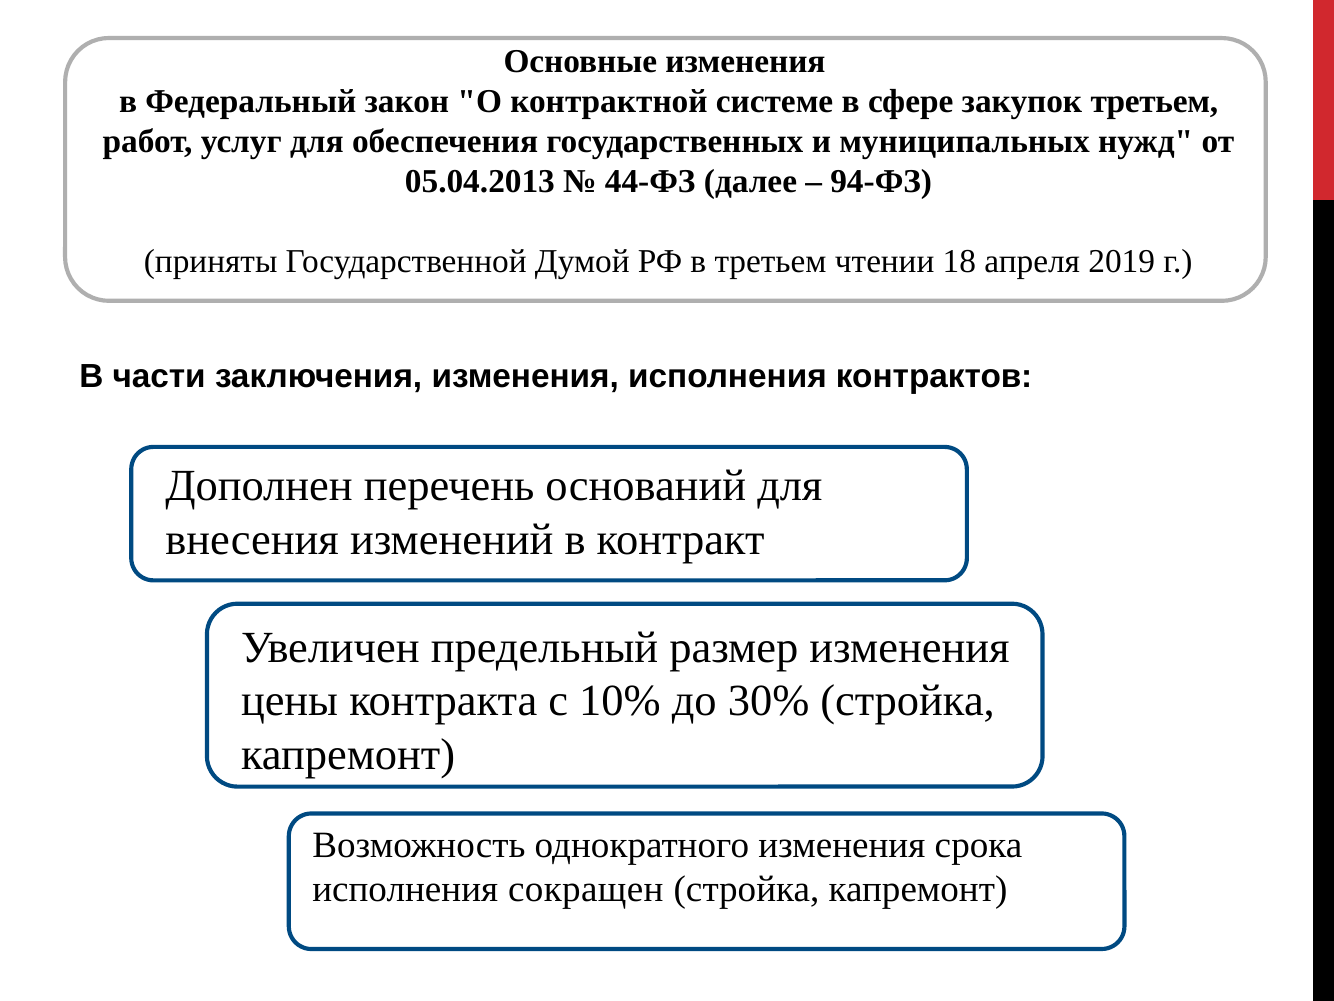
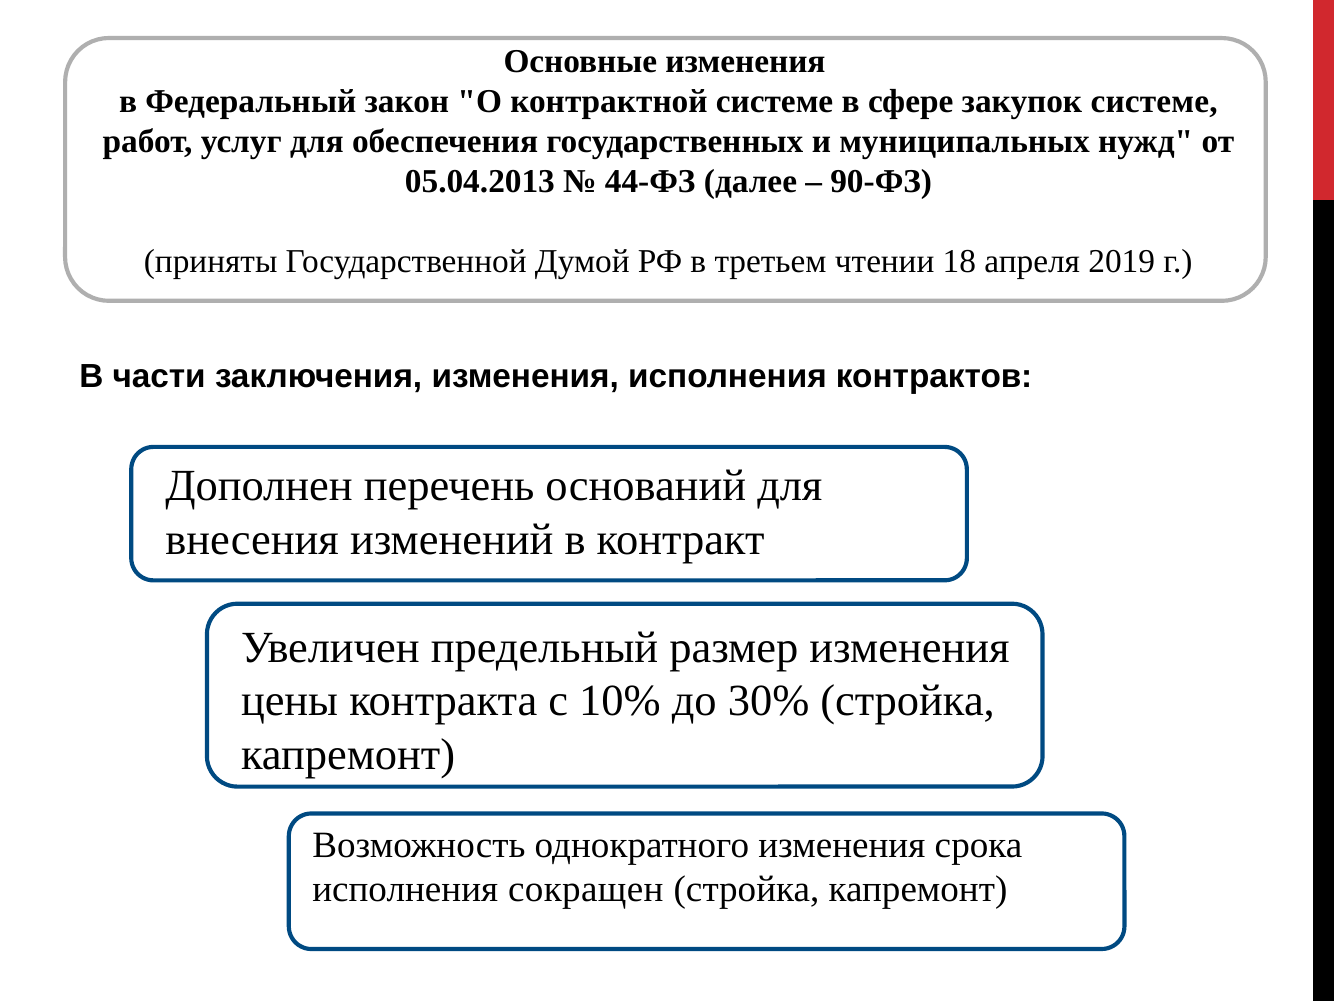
закупок третьем: третьем -> системе (1154, 101)
94-ФЗ: 94-ФЗ -> 90-ФЗ (881, 181)
